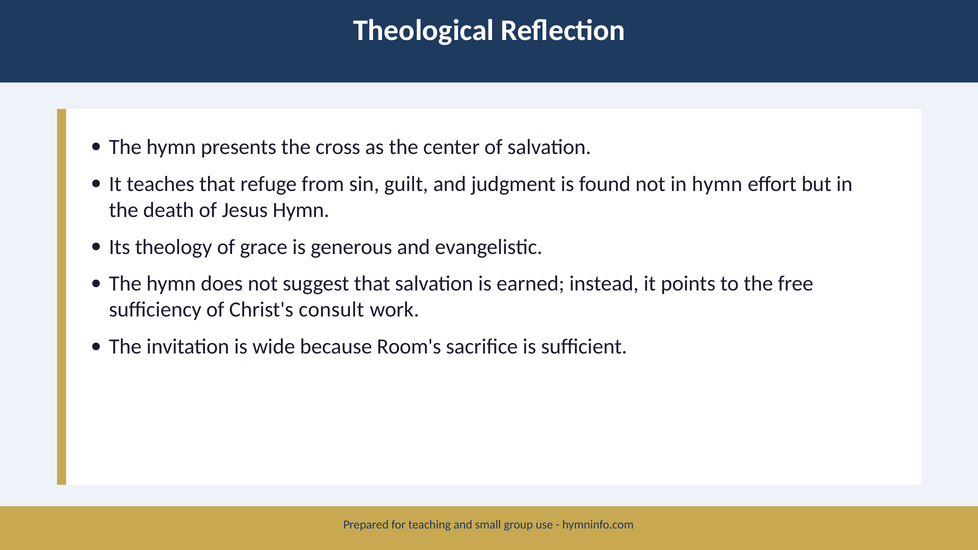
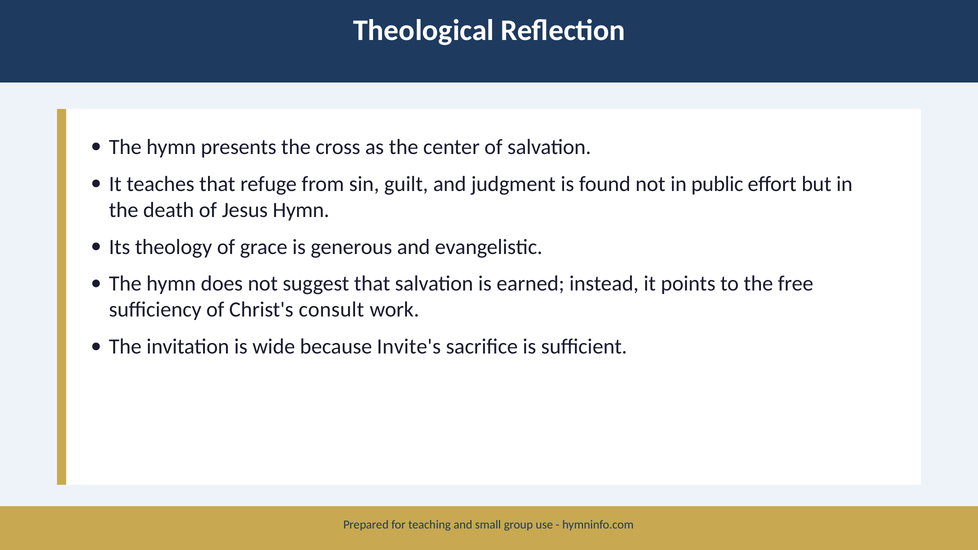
in hymn: hymn -> public (717, 184)
Room's: Room's -> Invite's (409, 347)
